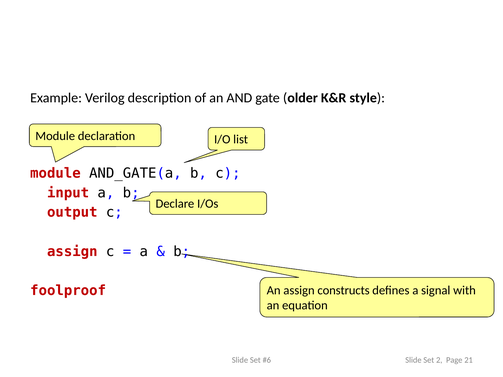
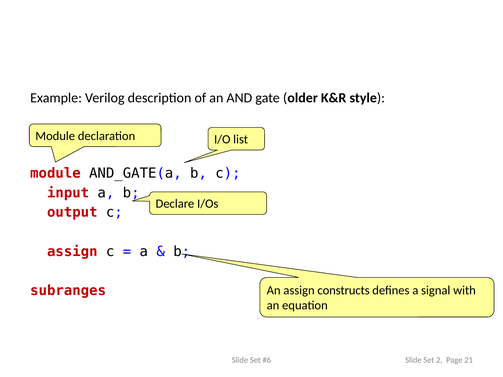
foolproof: foolproof -> subranges (68, 291)
